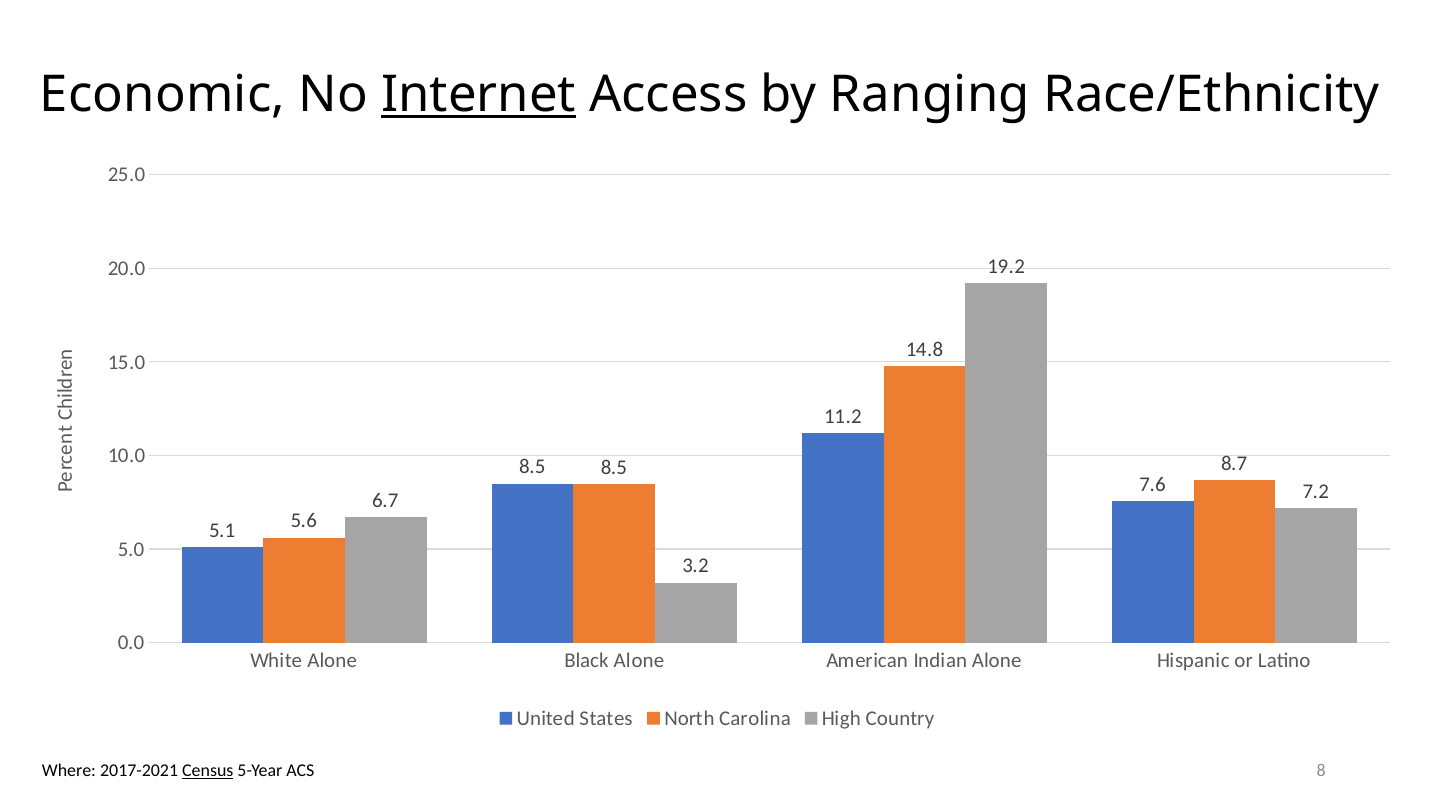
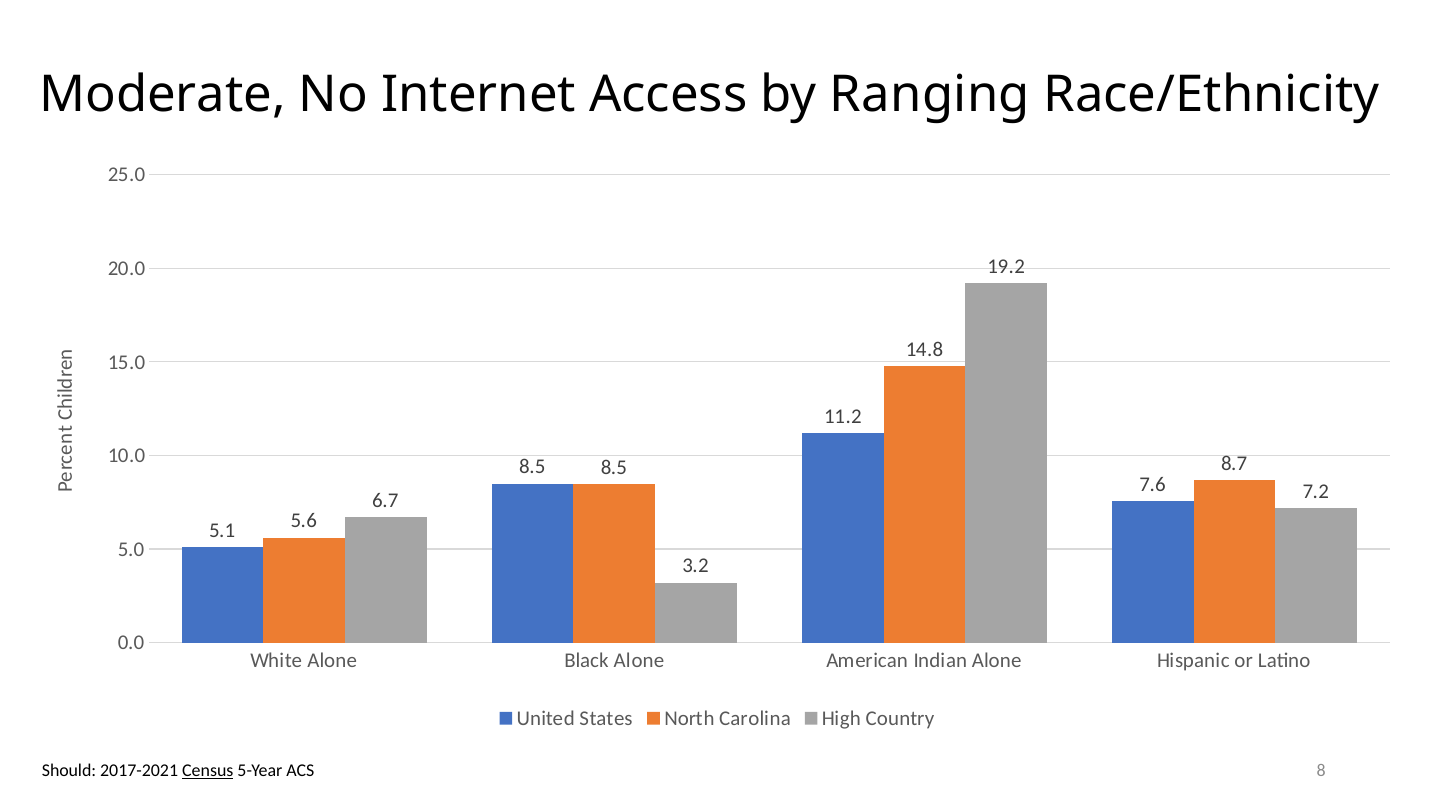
Economic: Economic -> Moderate (163, 95)
Internet underline: present -> none (479, 95)
Where: Where -> Should (69, 771)
